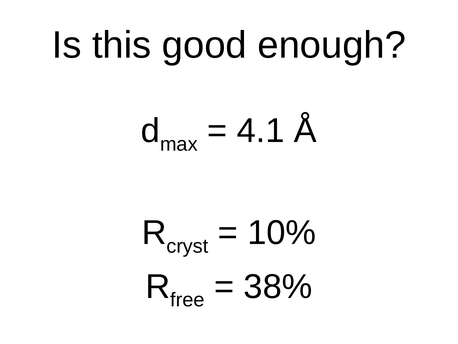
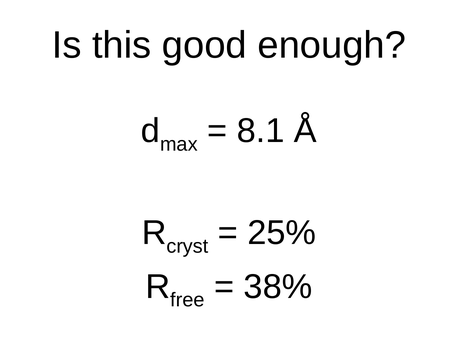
4.1: 4.1 -> 8.1 (261, 131)
10%: 10% -> 25% (282, 233)
